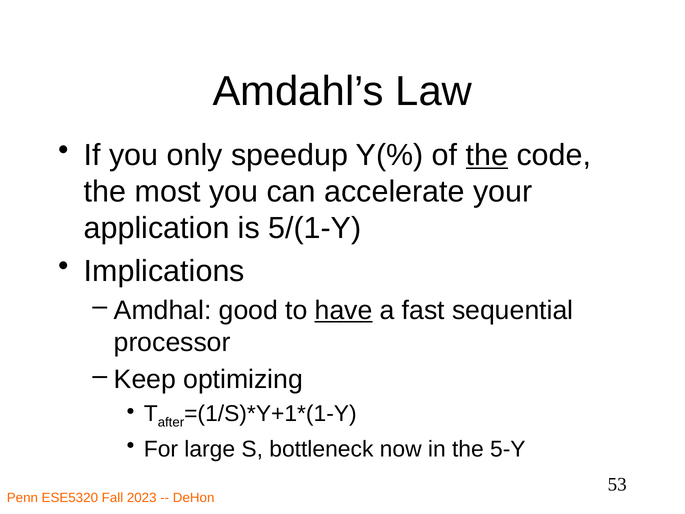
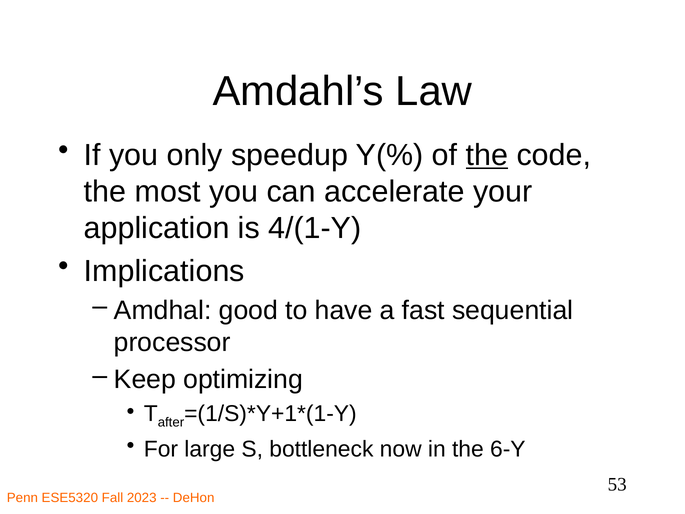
5/(1-Y: 5/(1-Y -> 4/(1-Y (315, 228)
have underline: present -> none (344, 310)
5-Y: 5-Y -> 6-Y (508, 449)
